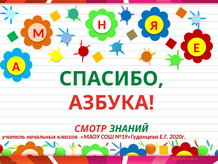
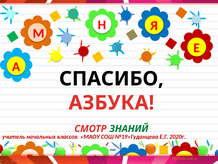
СПАСИБО colour: green -> black (111, 79)
